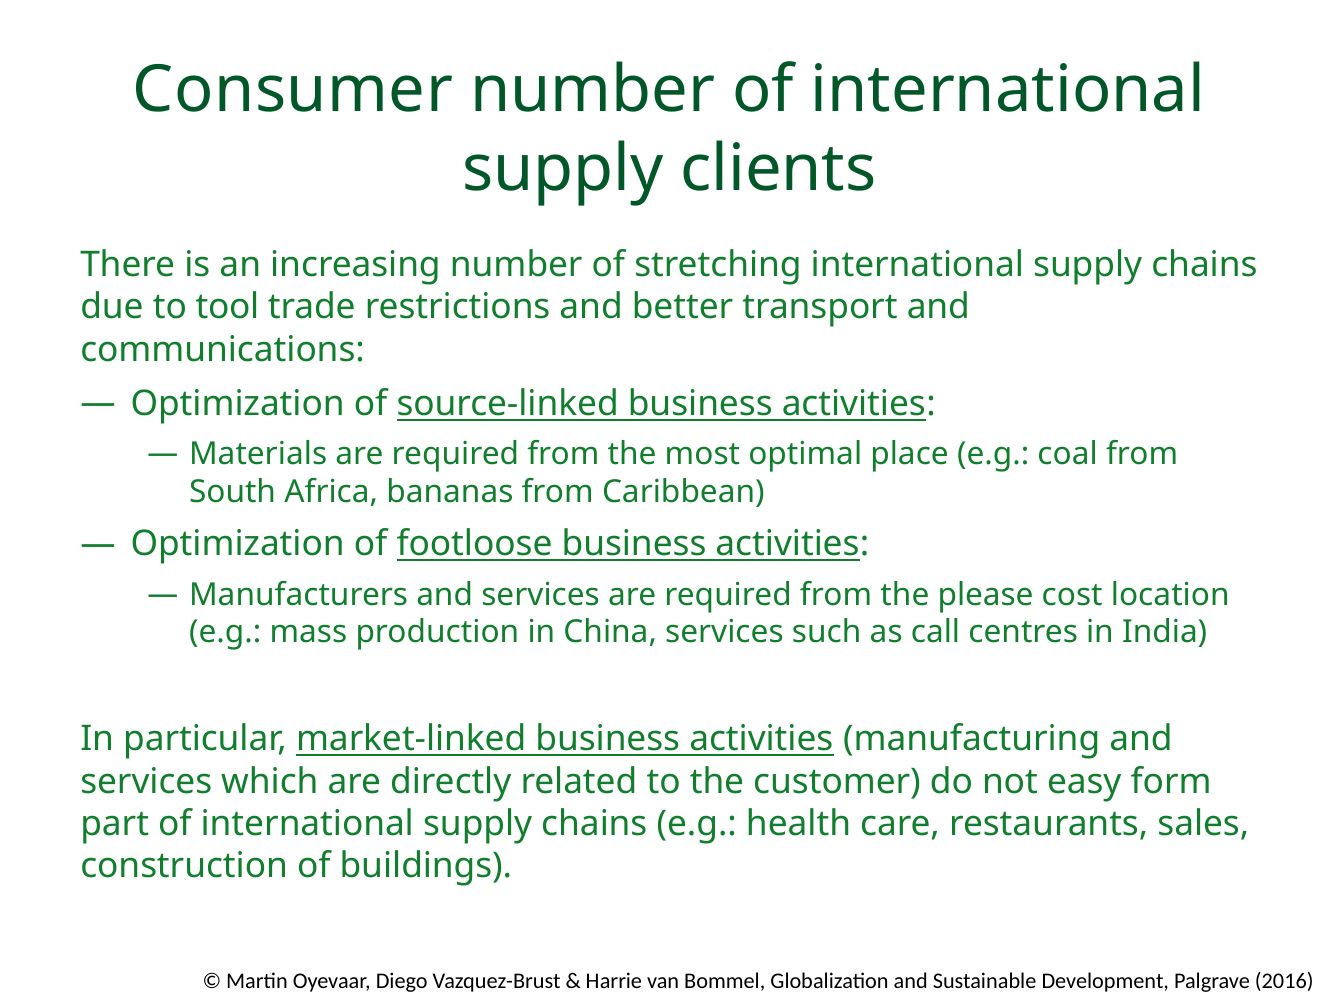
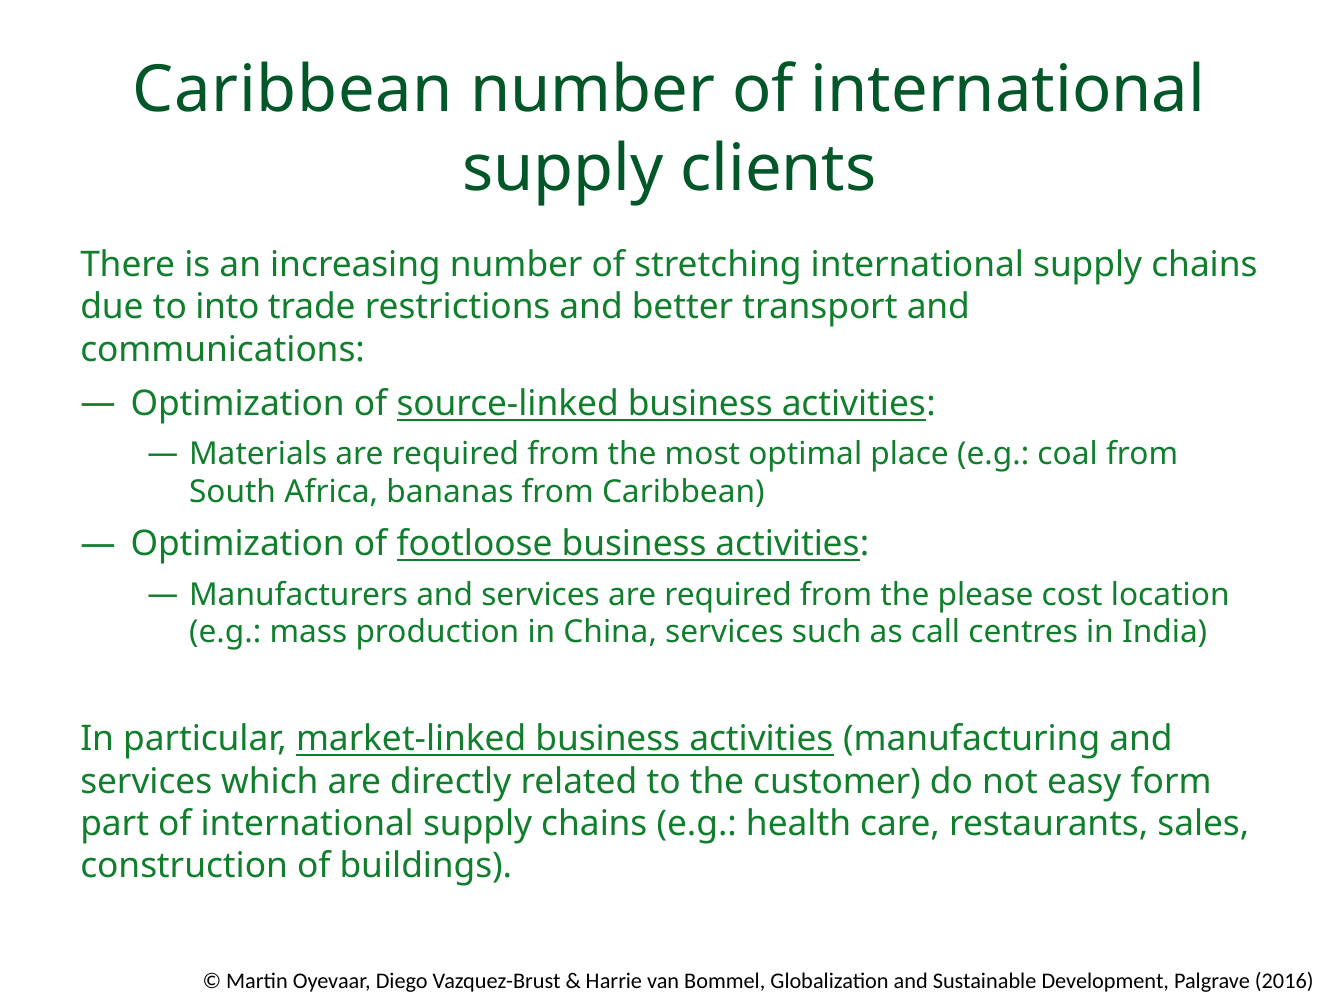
Consumer: Consumer -> Caribbean (293, 90)
tool: tool -> into (227, 307)
